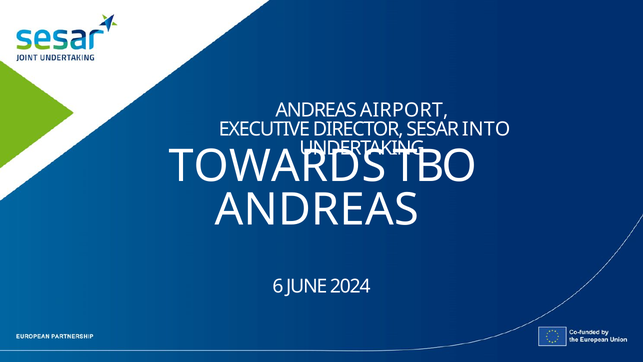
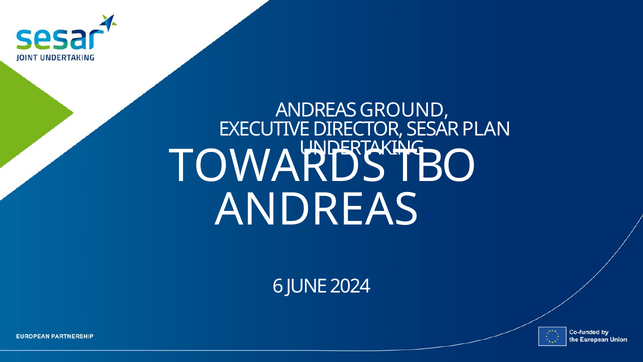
AIRPORT: AIRPORT -> GROUND (404, 110)
INTO: INTO -> PLAN (486, 129)
